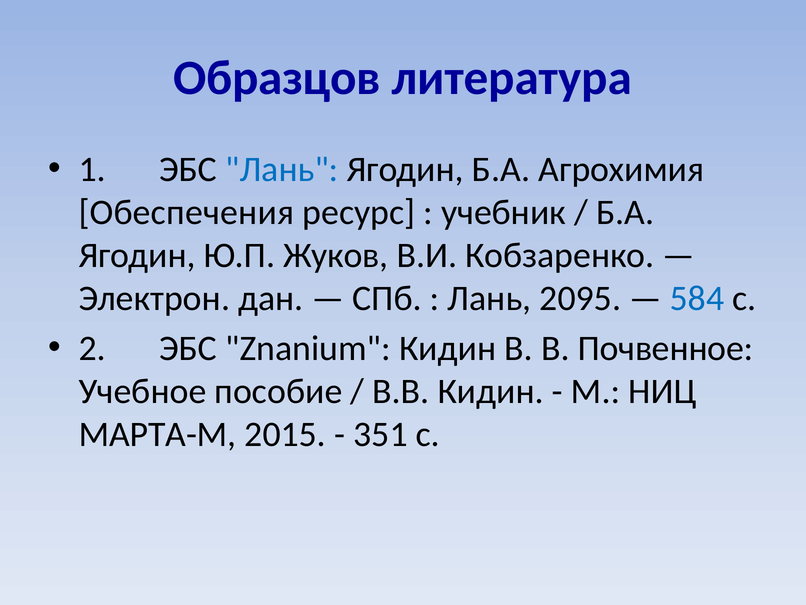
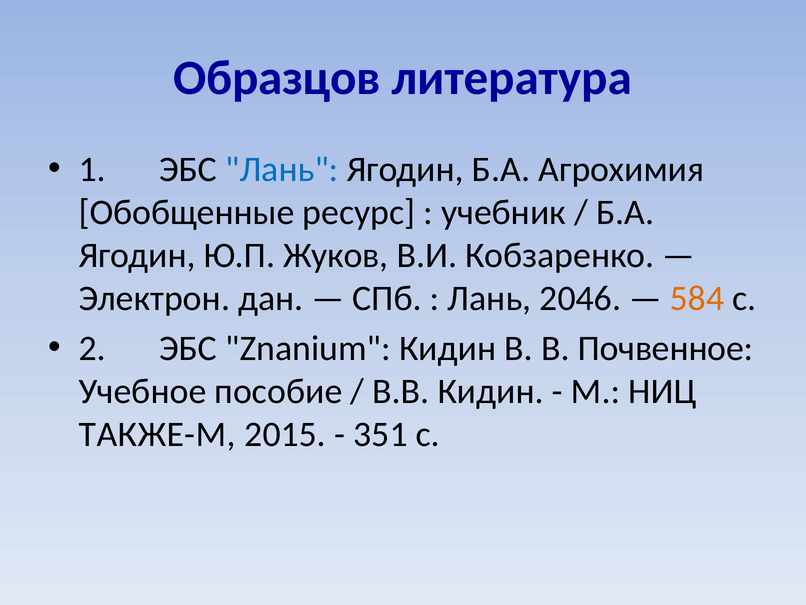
Обеспечения: Обеспечения -> Обобщенные (186, 212)
2095: 2095 -> 2046 (580, 298)
584 colour: blue -> orange (697, 298)
МАРТА-М: МАРТА-М -> ТАКЖЕ-М (157, 434)
